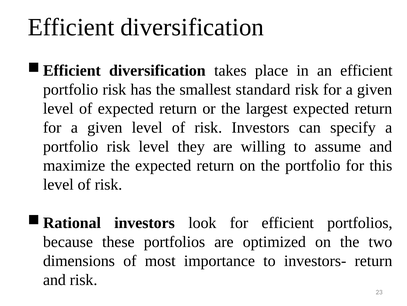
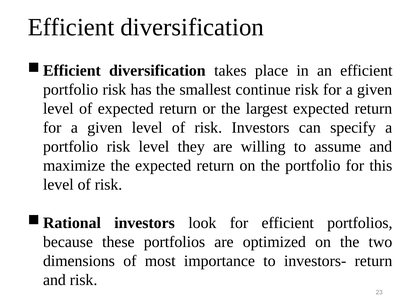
standard: standard -> continue (263, 89)
